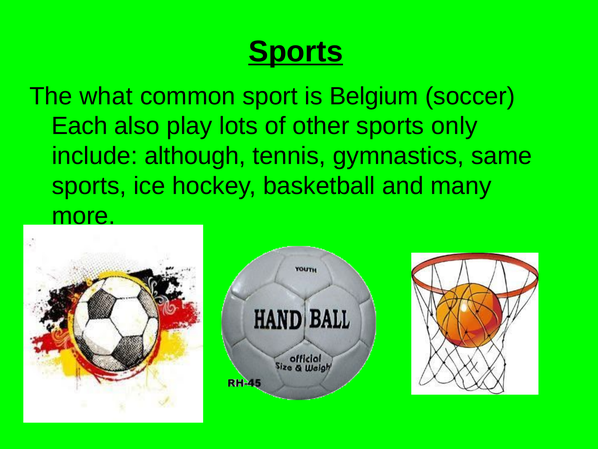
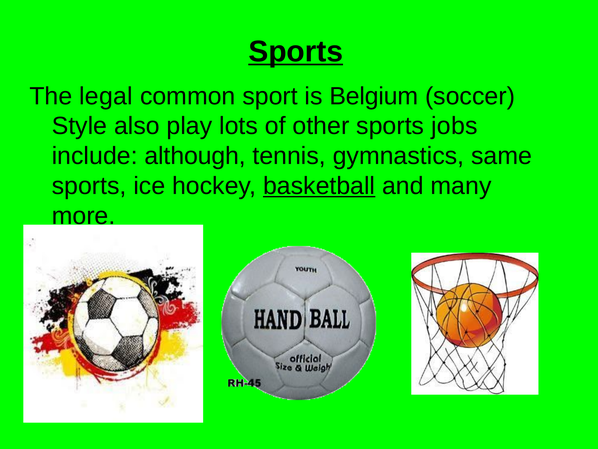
what: what -> legal (106, 96)
Each: Each -> Style (79, 126)
only: only -> jobs (454, 126)
basketball underline: none -> present (319, 186)
